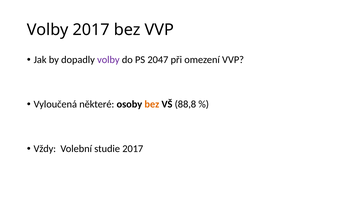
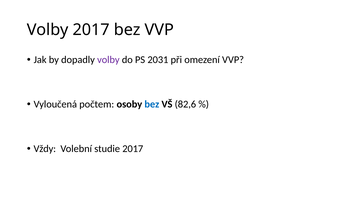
2047: 2047 -> 2031 (158, 60)
některé: některé -> počtem (97, 104)
bez colour: orange -> blue (152, 104)
88,8: 88,8 -> 82,6 (185, 104)
